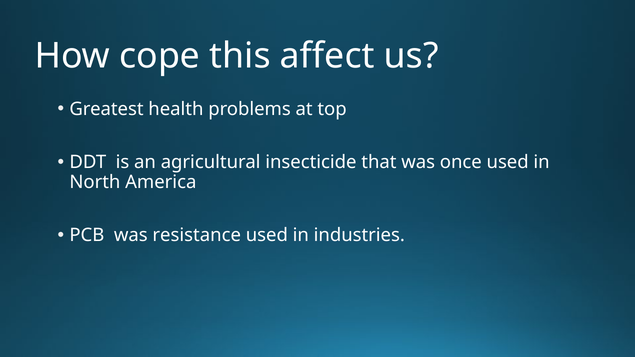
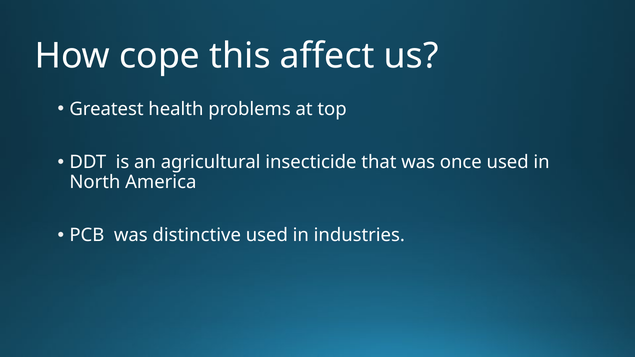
resistance: resistance -> distinctive (197, 235)
